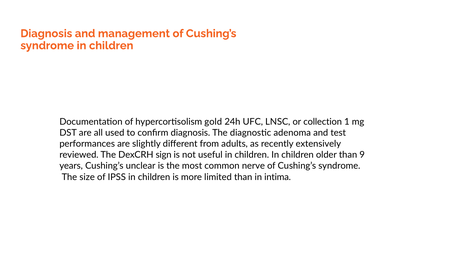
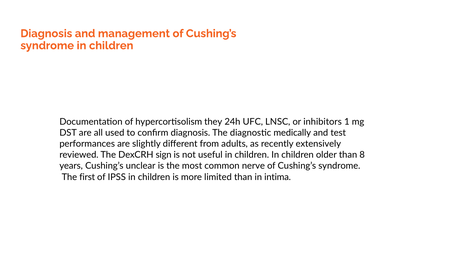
gold: gold -> they (213, 122)
collection: collection -> inhibitors (323, 122)
adenoma: adenoma -> medically (292, 133)
9: 9 -> 8 (362, 155)
size: size -> first (87, 177)
